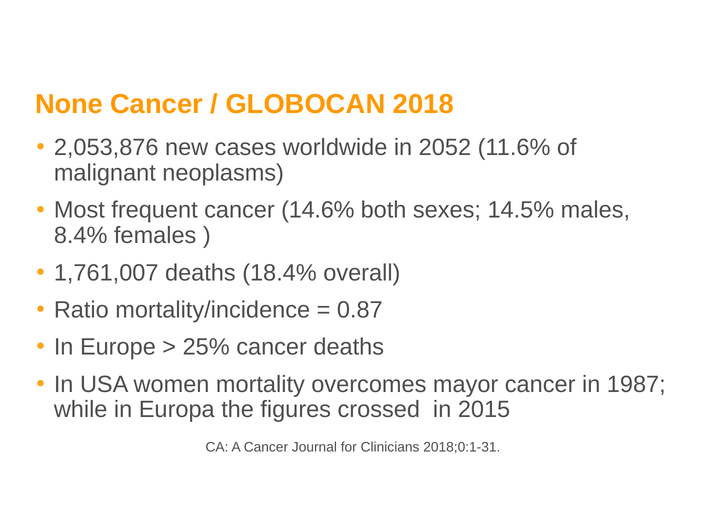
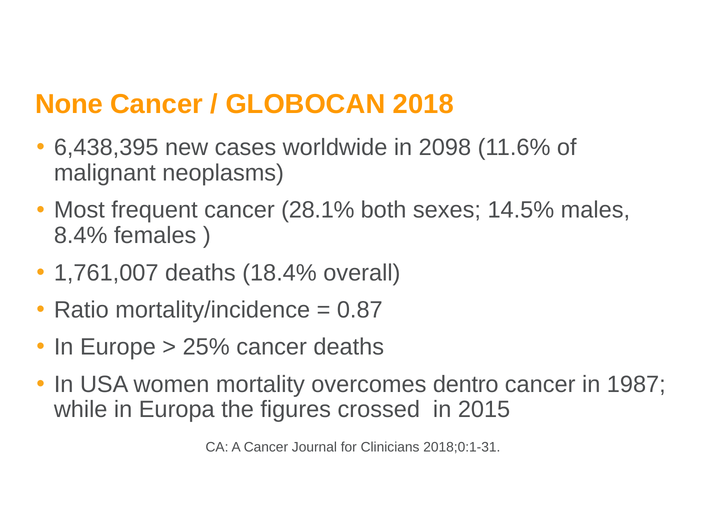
2,053,876: 2,053,876 -> 6,438,395 (106, 147)
2052: 2052 -> 2098 (445, 147)
14.6%: 14.6% -> 28.1% (318, 210)
mayor: mayor -> dentro (466, 384)
